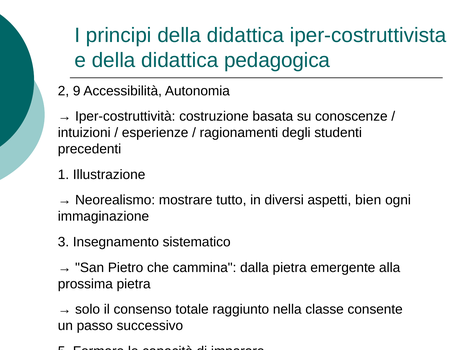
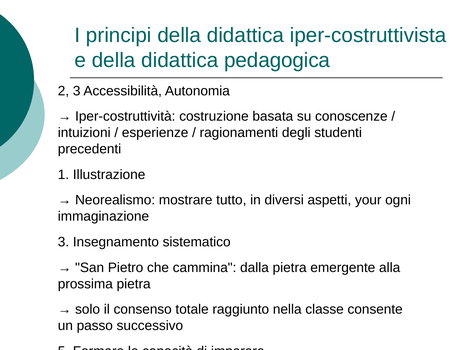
2 9: 9 -> 3 (77, 91)
bien: bien -> your (368, 200)
